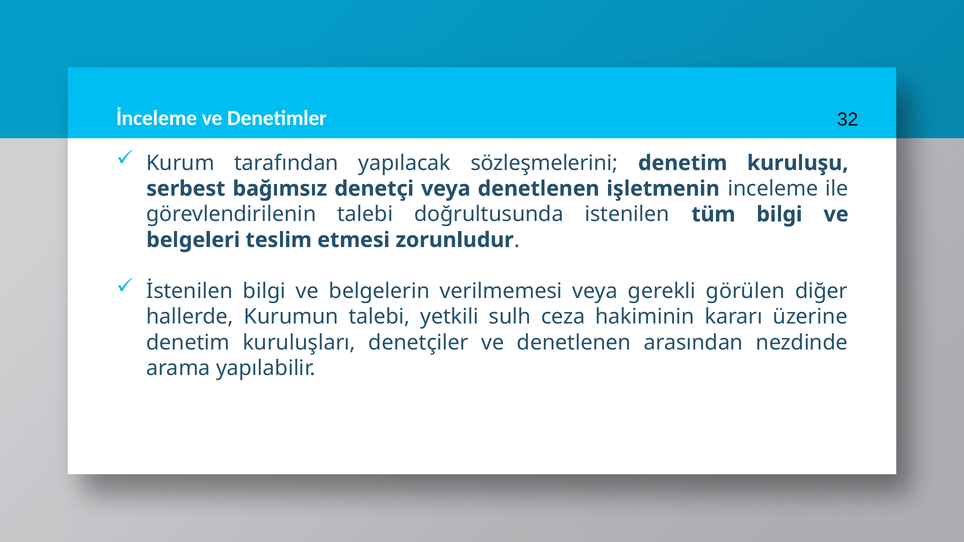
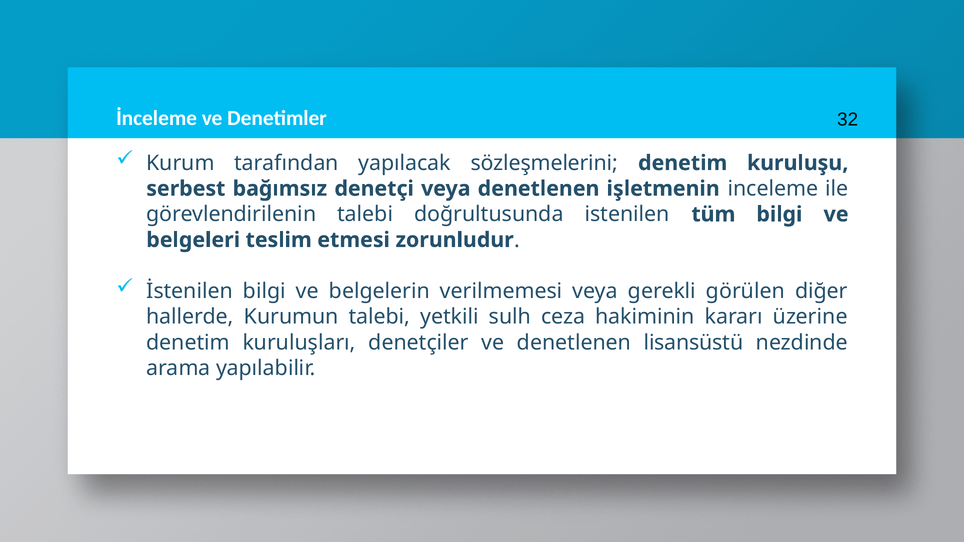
arasından: arasından -> lisansüstü (693, 343)
